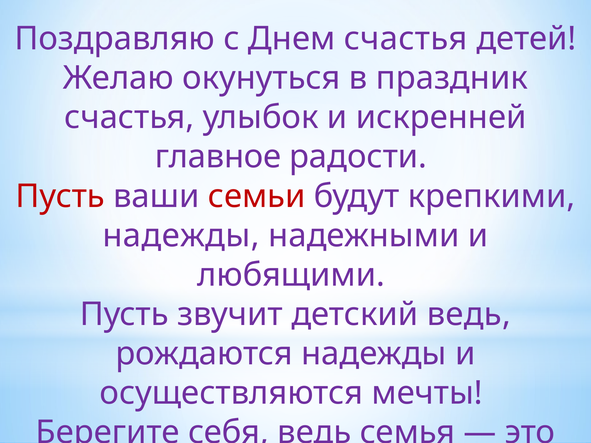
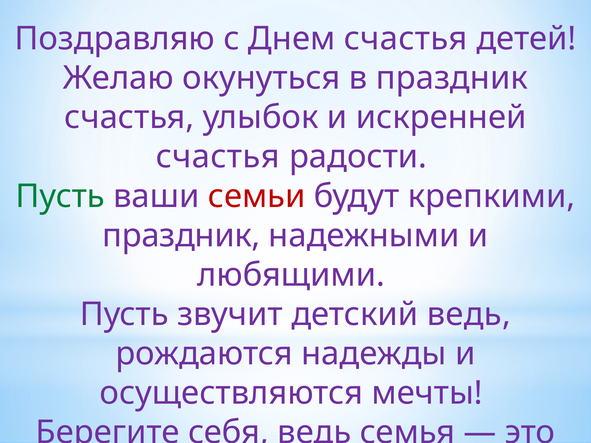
главное: главное -> счастья (218, 157)
Пусть colour: red -> green (60, 196)
надежды: надежды -> праздник (181, 236)
